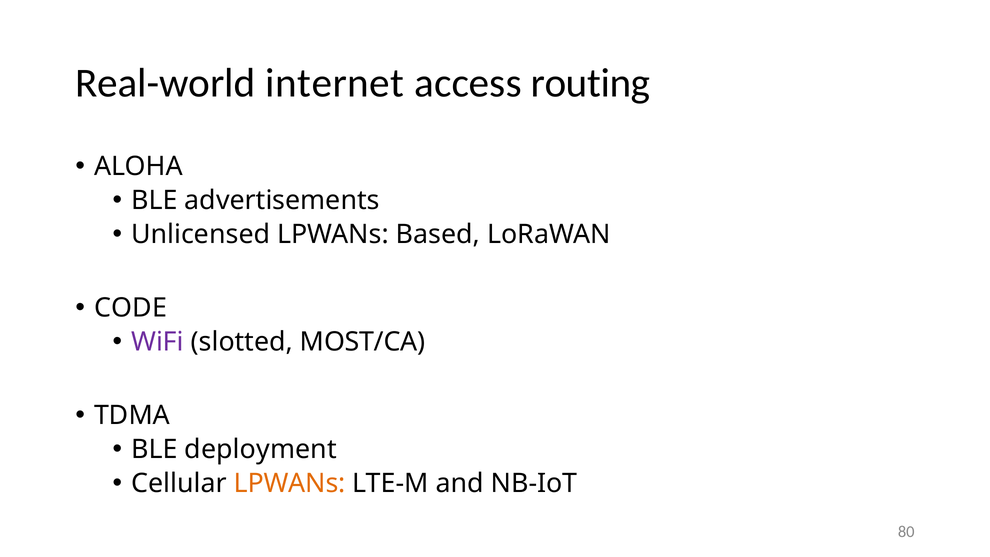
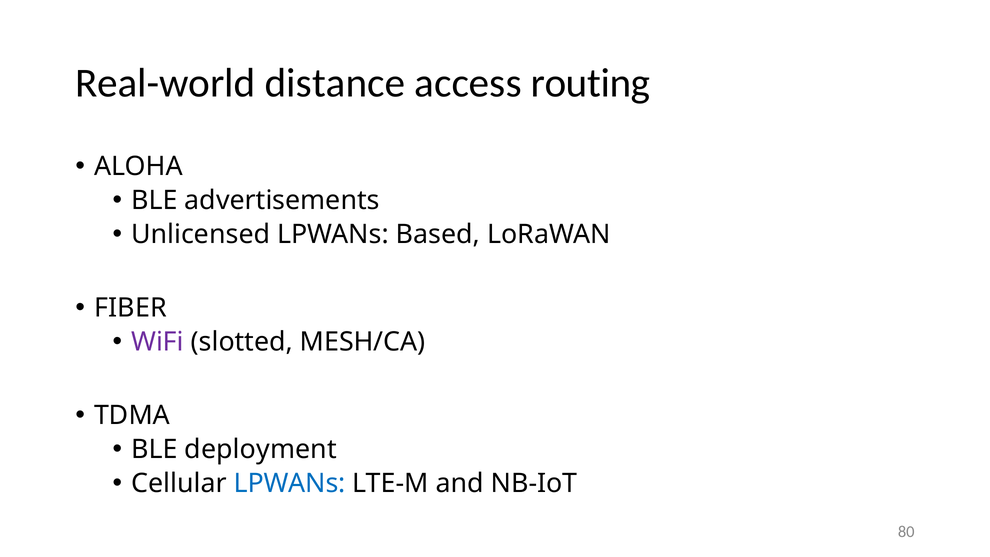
internet: internet -> distance (335, 83)
CODE: CODE -> FIBER (130, 308)
MOST/CA: MOST/CA -> MESH/CA (363, 342)
LPWANs colour: orange -> blue (290, 483)
